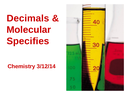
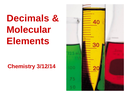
Specifies: Specifies -> Elements (28, 41)
